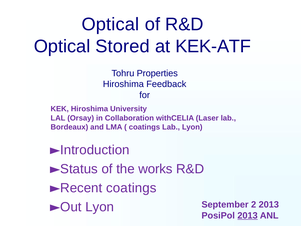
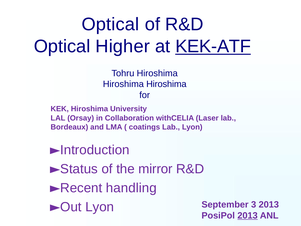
Stored: Stored -> Higher (123, 46)
KEK-ATF underline: none -> present (213, 46)
Tohru Properties: Properties -> Hiroshima (157, 73)
Feedback: Feedback -> Hiroshima (166, 84)
works: works -> mirror (156, 169)
coatings: coatings -> handling (131, 188)
2: 2 -> 3 (254, 204)
